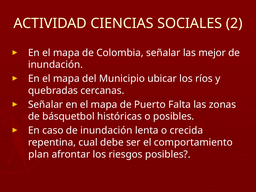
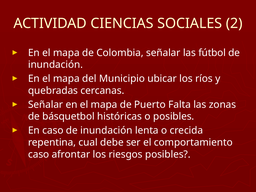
mejor: mejor -> fútbol (212, 53)
plan: plan -> caso (39, 154)
